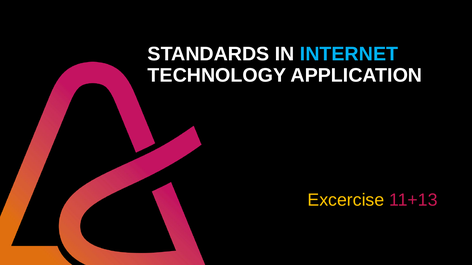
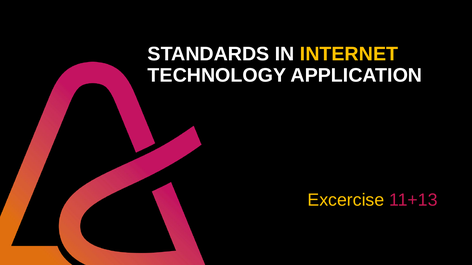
INTERNET colour: light blue -> yellow (349, 54)
